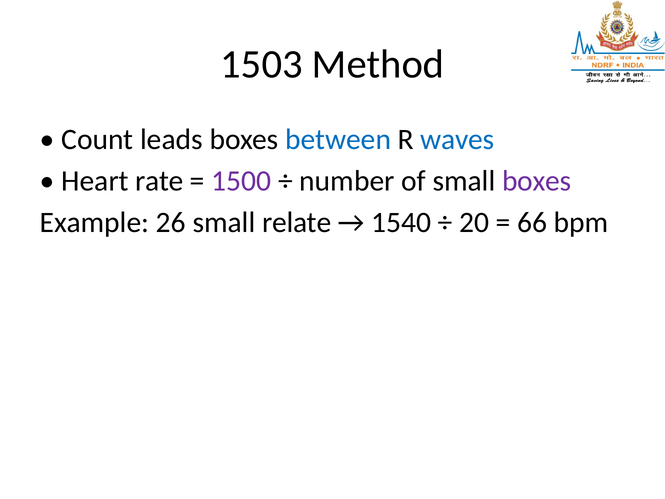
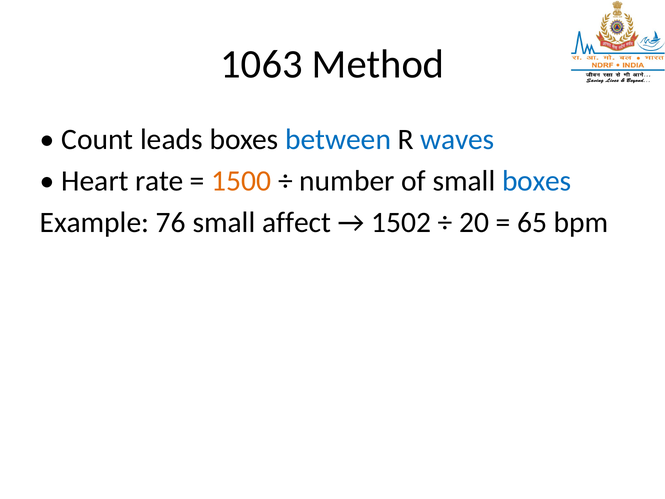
1503: 1503 -> 1063 (262, 64)
1500 colour: purple -> orange (241, 181)
boxes colour: purple -> blue (537, 181)
26: 26 -> 76 (171, 222)
relate: relate -> affect (297, 222)
1540: 1540 -> 1502 (401, 222)
66: 66 -> 65 (532, 222)
